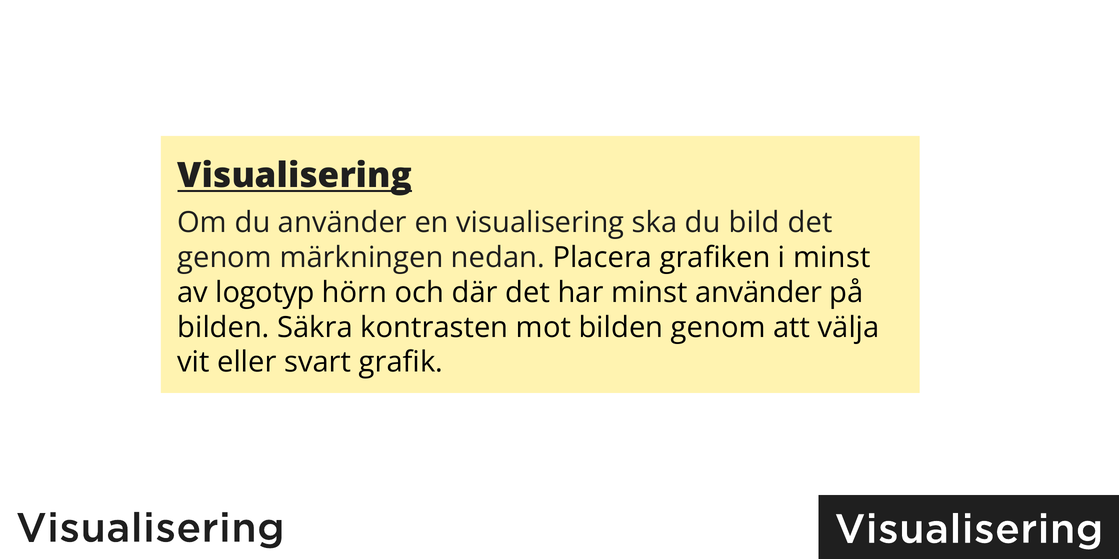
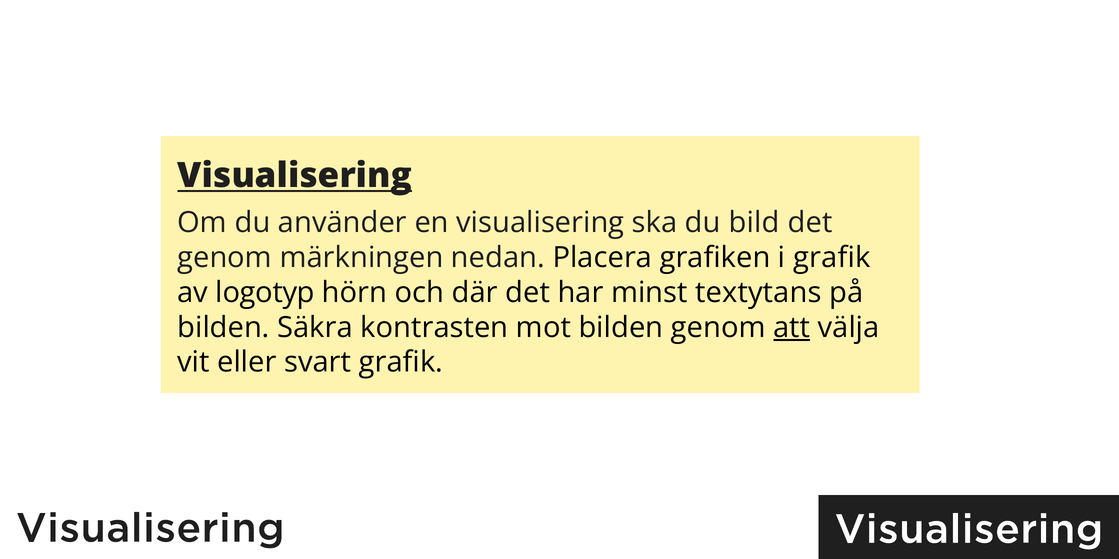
i minst: minst -> grafik (832, 258)
minst använder: använder -> textytans (758, 293)
att underline: none -> present (792, 328)
